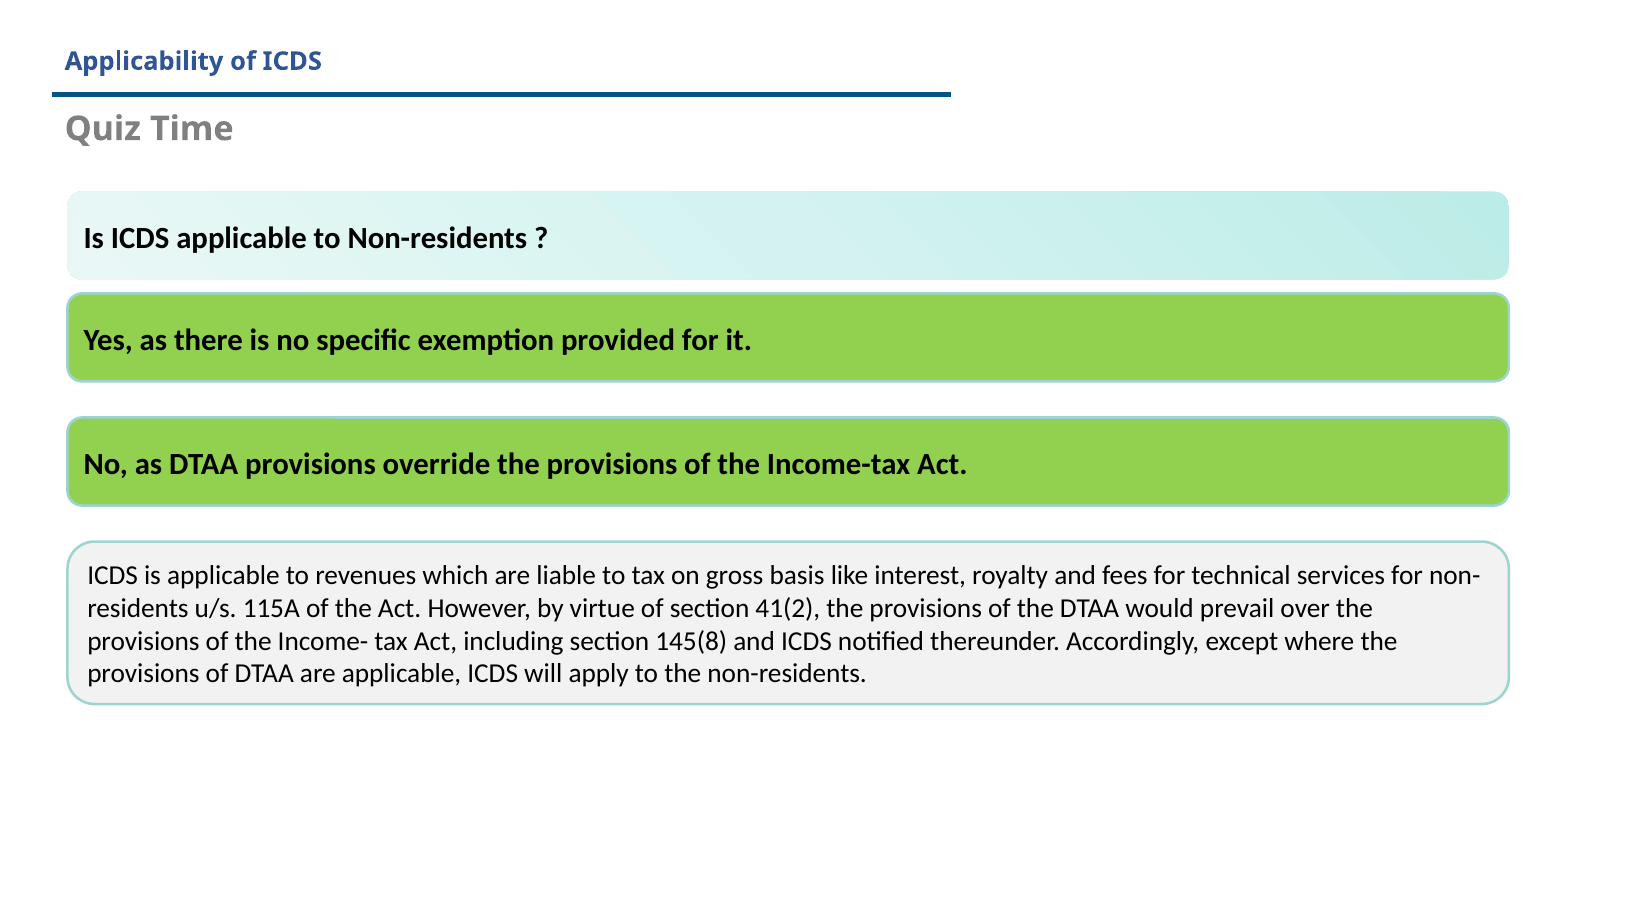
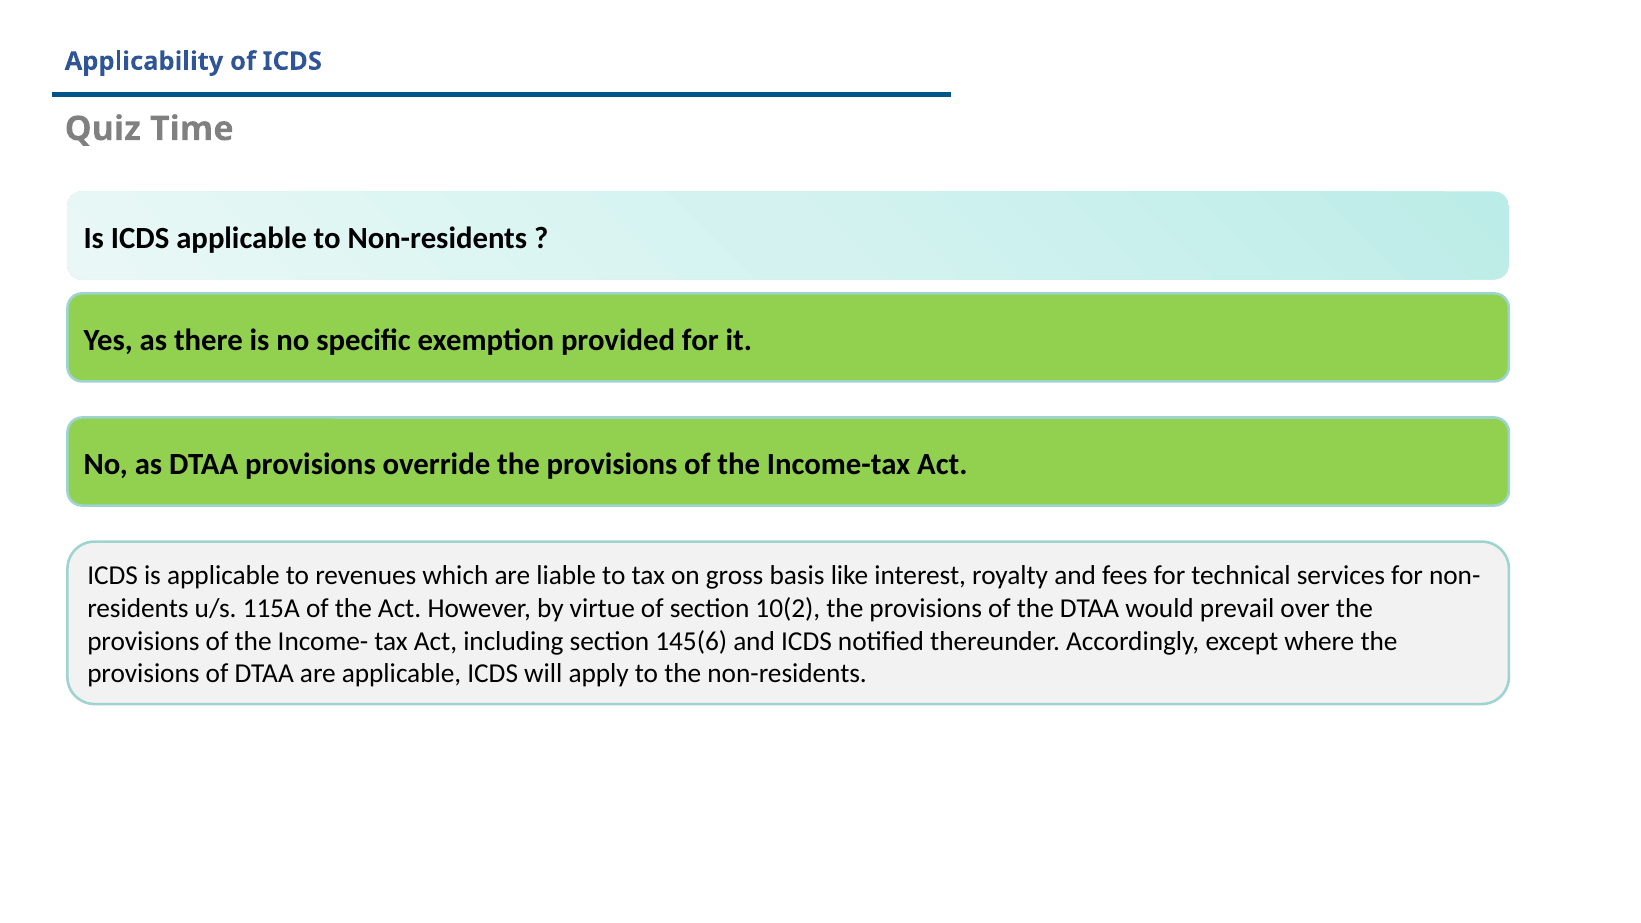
41(2: 41(2 -> 10(2 (788, 608)
145(8: 145(8 -> 145(6 (691, 641)
